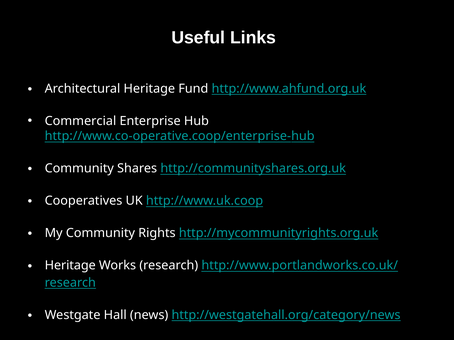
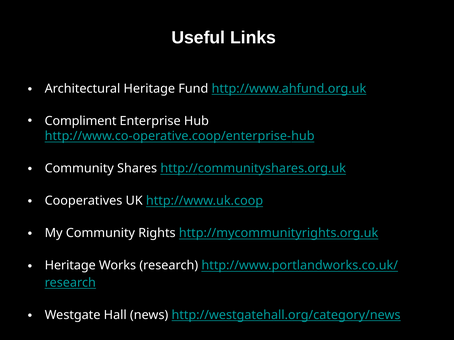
Commercial: Commercial -> Compliment (81, 121)
